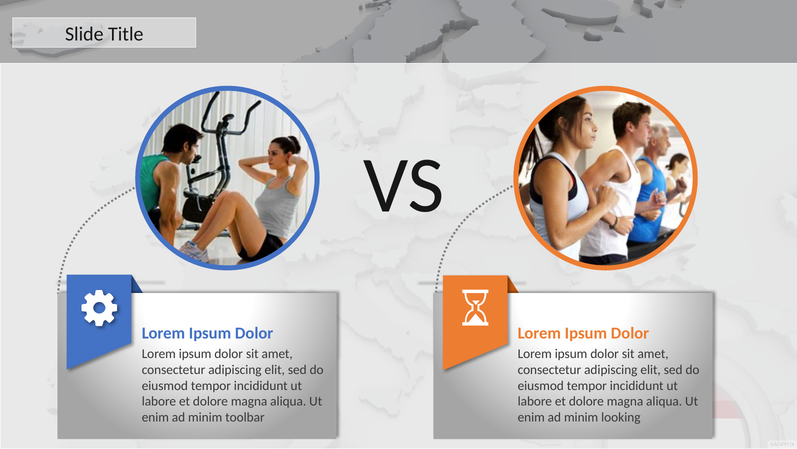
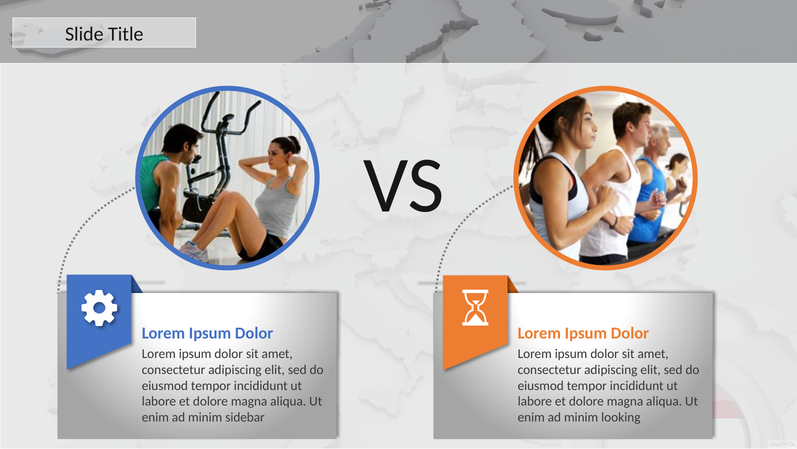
toolbar: toolbar -> sidebar (245, 417)
